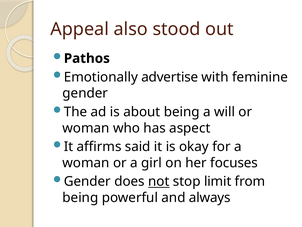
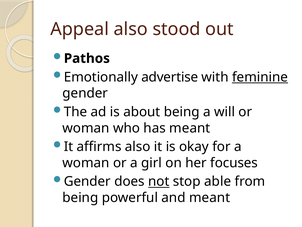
feminine underline: none -> present (260, 77)
has aspect: aspect -> meant (190, 128)
affirms said: said -> also (138, 146)
limit: limit -> able (218, 181)
and always: always -> meant (210, 197)
